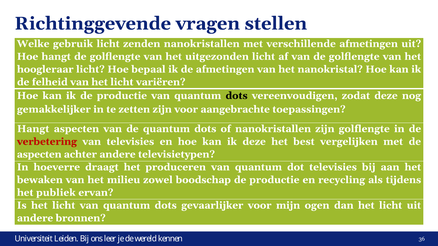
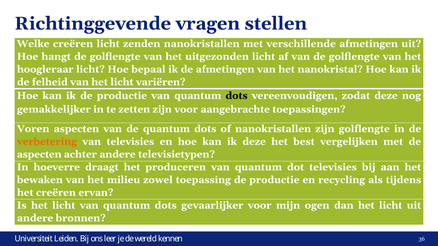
Welke gebruik: gebruik -> creëren (73, 44)
Hangt: Hangt -> Voren (33, 129)
verbetering colour: red -> orange (47, 142)
boodschap: boodschap -> toepassing (203, 180)
het publiek: publiek -> creëren (56, 193)
